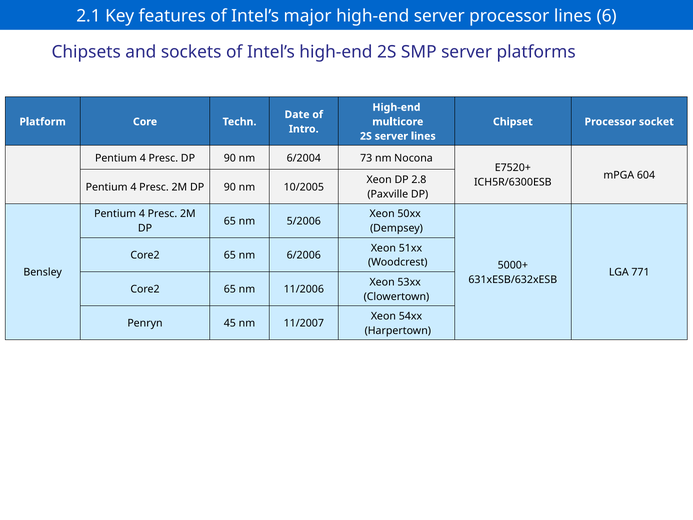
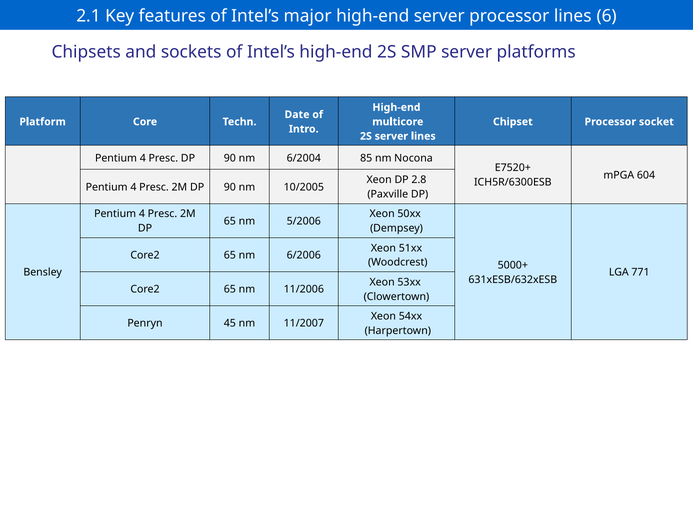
73: 73 -> 85 (366, 158)
